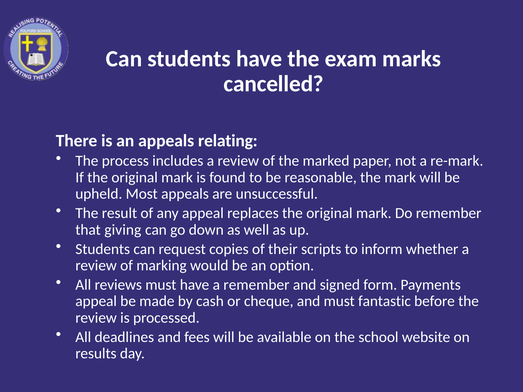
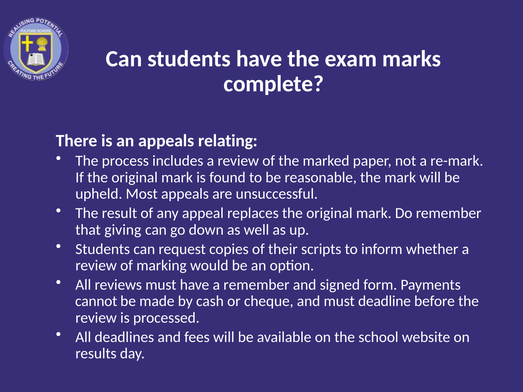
cancelled: cancelled -> complete (274, 84)
appeal: appeal -> cannot (96, 301)
fantastic: fantastic -> deadline (385, 301)
